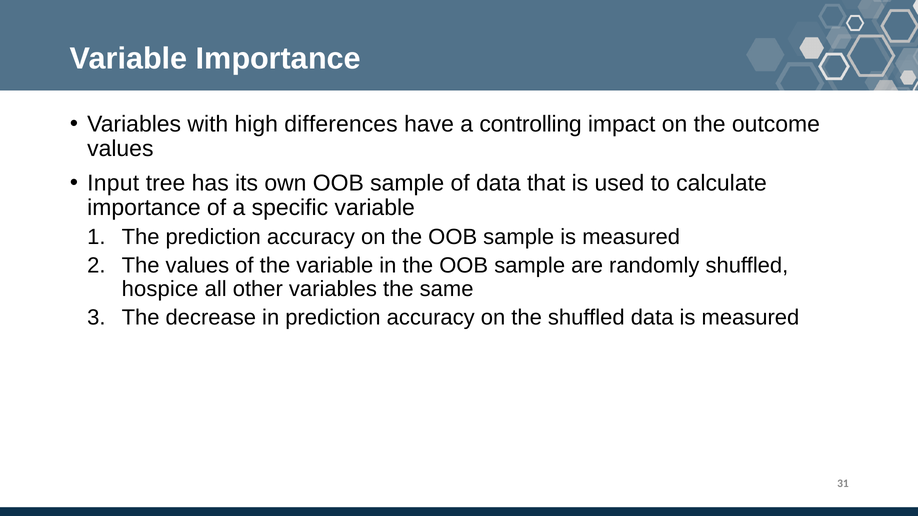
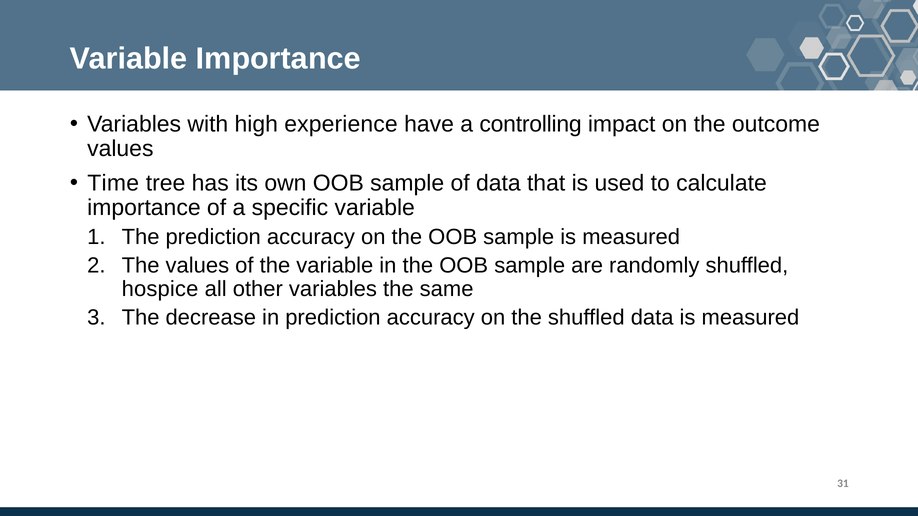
differences: differences -> experience (341, 124)
Input: Input -> Time (113, 183)
